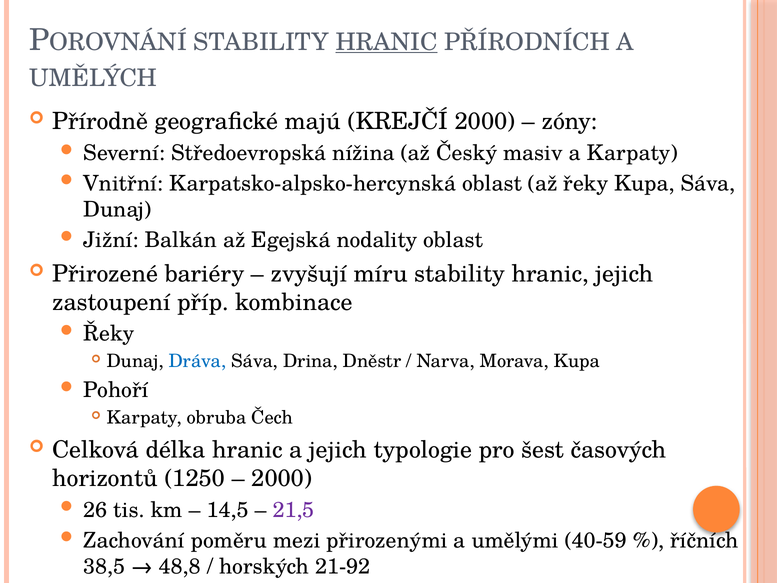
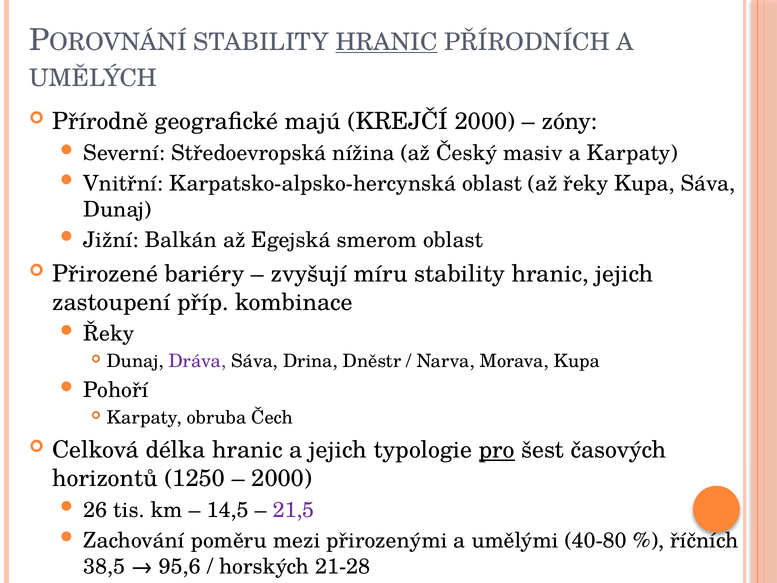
nodality: nodality -> smerom (377, 240)
Dráva colour: blue -> purple (197, 361)
pro underline: none -> present (497, 450)
40-59: 40-59 -> 40-80 (596, 540)
48,8: 48,8 -> 95,6 (180, 566)
21-92: 21-92 -> 21-28 (343, 566)
